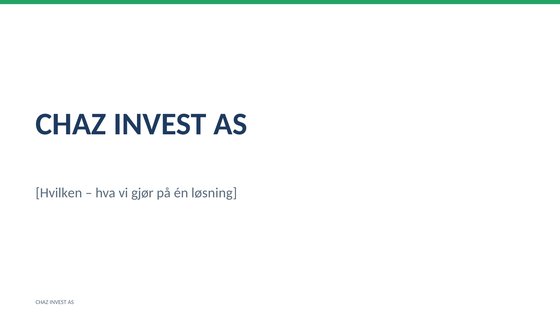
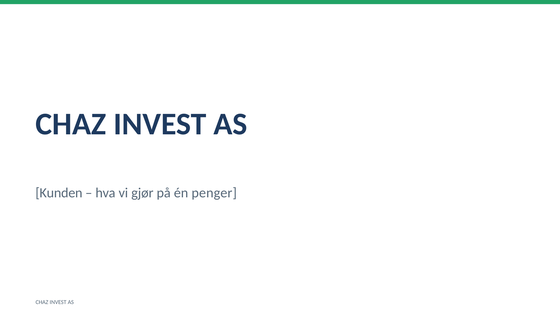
Hvilken: Hvilken -> Kunden (59, 193)
løsning: løsning -> penger (214, 193)
